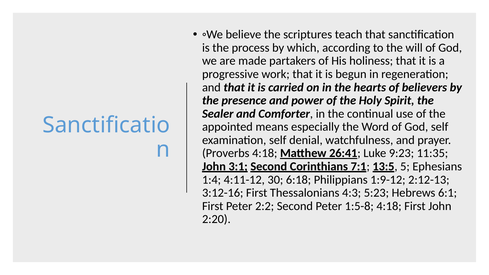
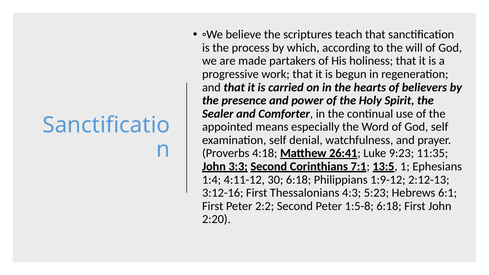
3:1: 3:1 -> 3:3 (238, 167)
5: 5 -> 1 (405, 167)
1:5-8 4:18: 4:18 -> 6:18 (389, 206)
